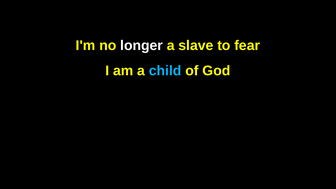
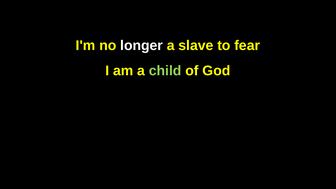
child colour: light blue -> light green (165, 71)
